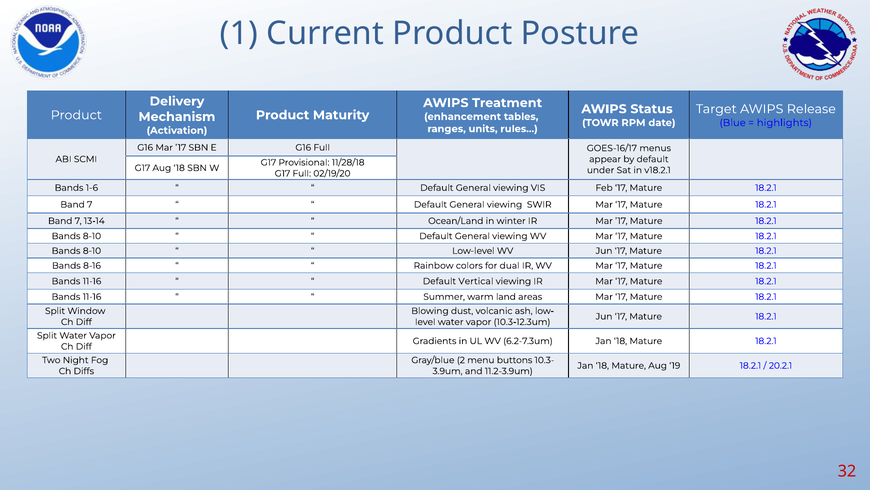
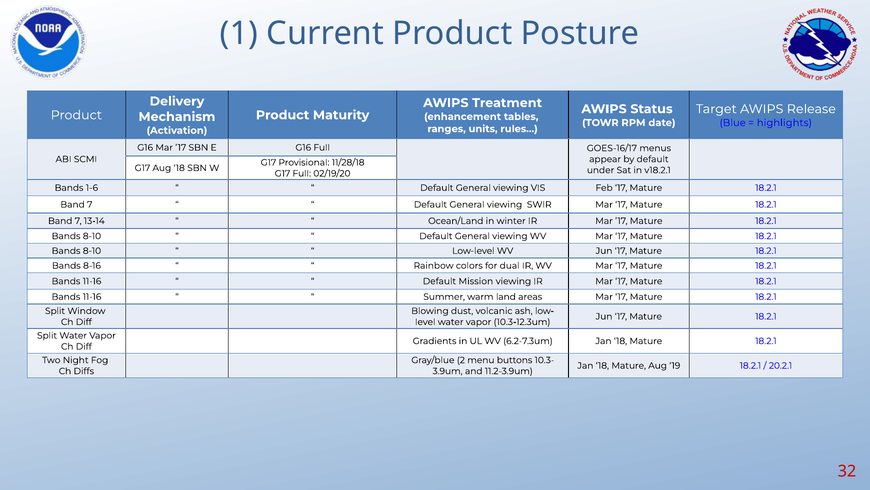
Vertical: Vertical -> Mission (476, 281)
